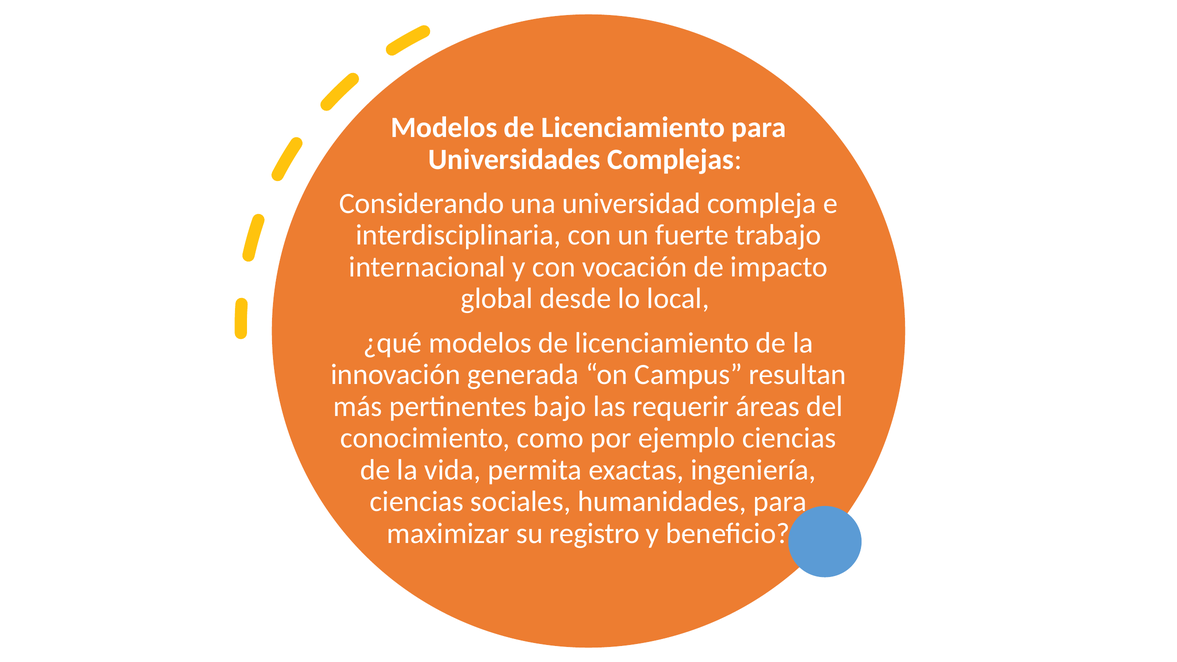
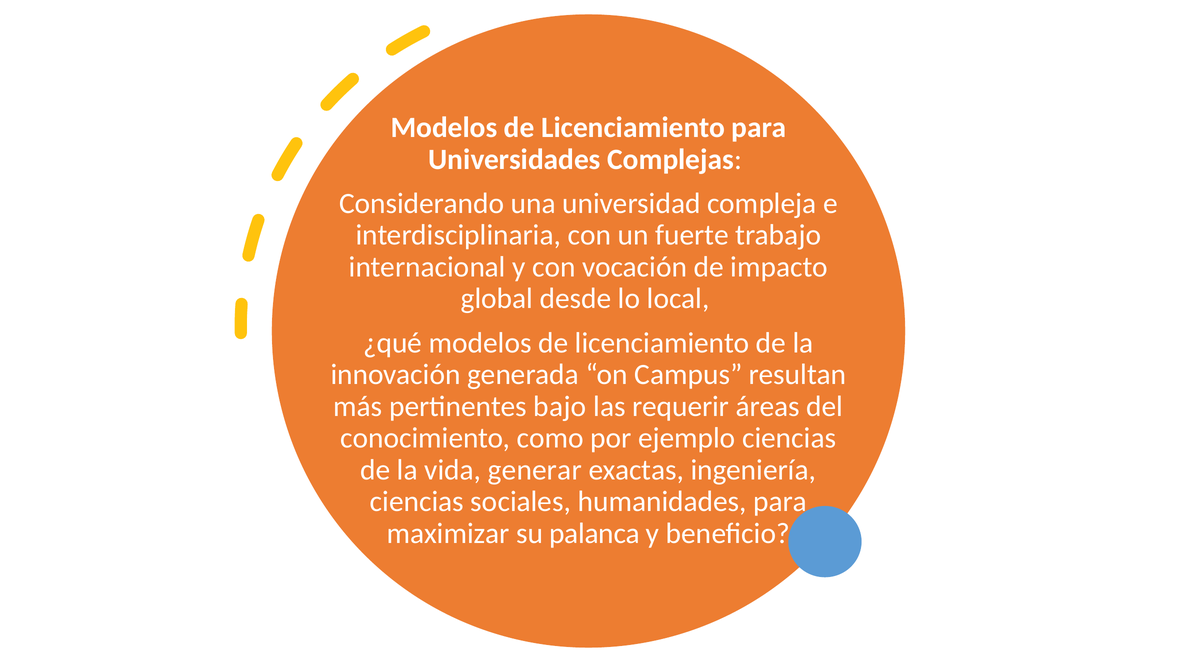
permita: permita -> generar (535, 470)
registro: registro -> palanca (595, 533)
